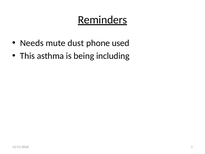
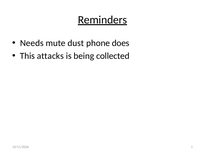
used: used -> does (121, 43)
asthma: asthma -> attacks (50, 56)
including: including -> collected (113, 56)
